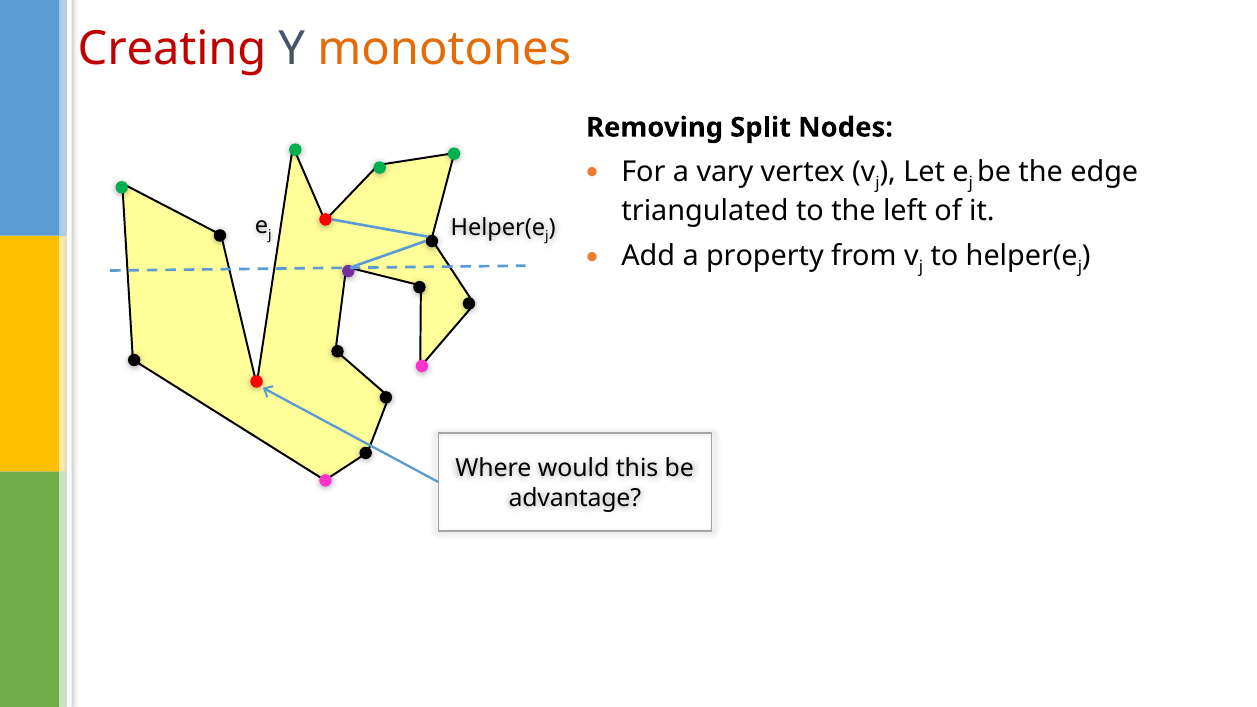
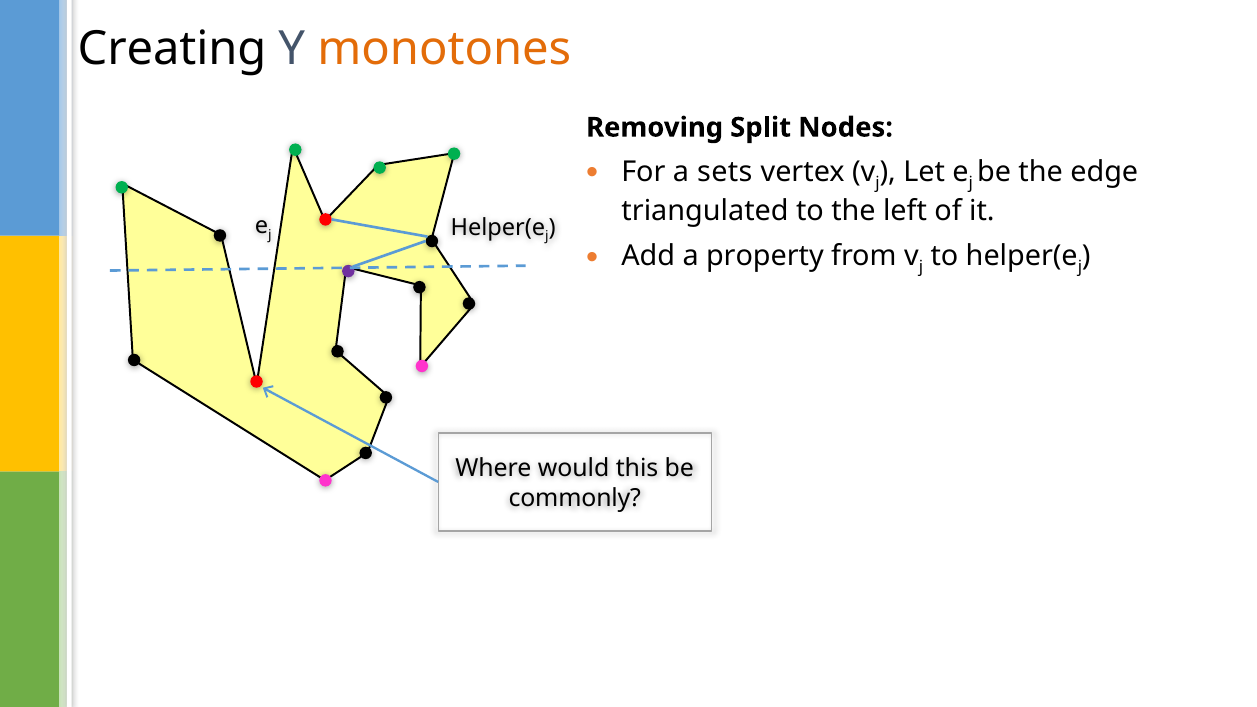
Creating colour: red -> black (172, 49)
vary: vary -> sets (725, 172)
advantage: advantage -> commonly (575, 499)
